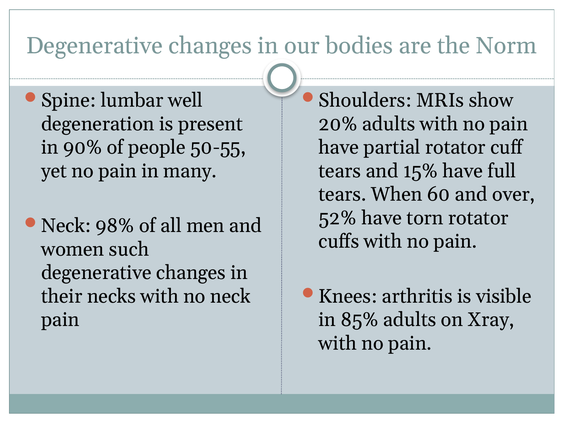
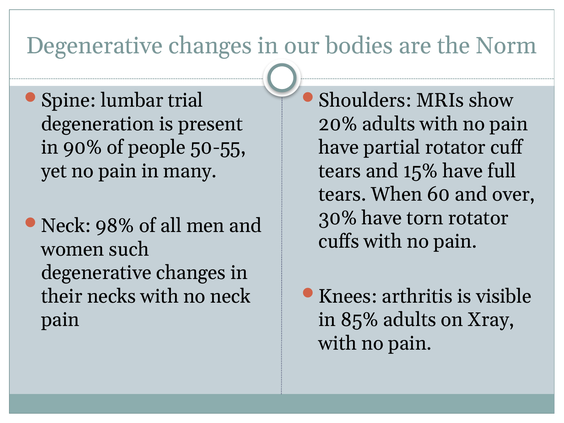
well: well -> trial (186, 100)
52%: 52% -> 30% (338, 218)
